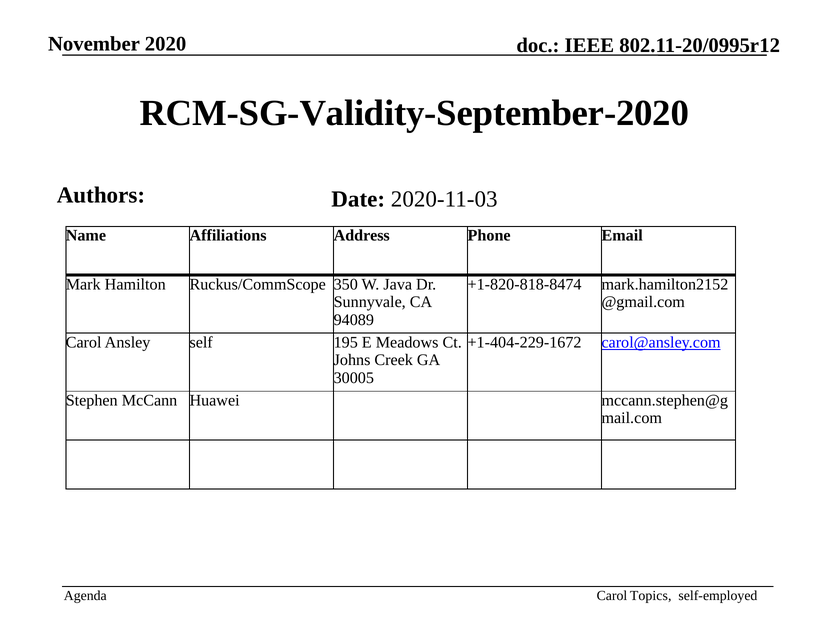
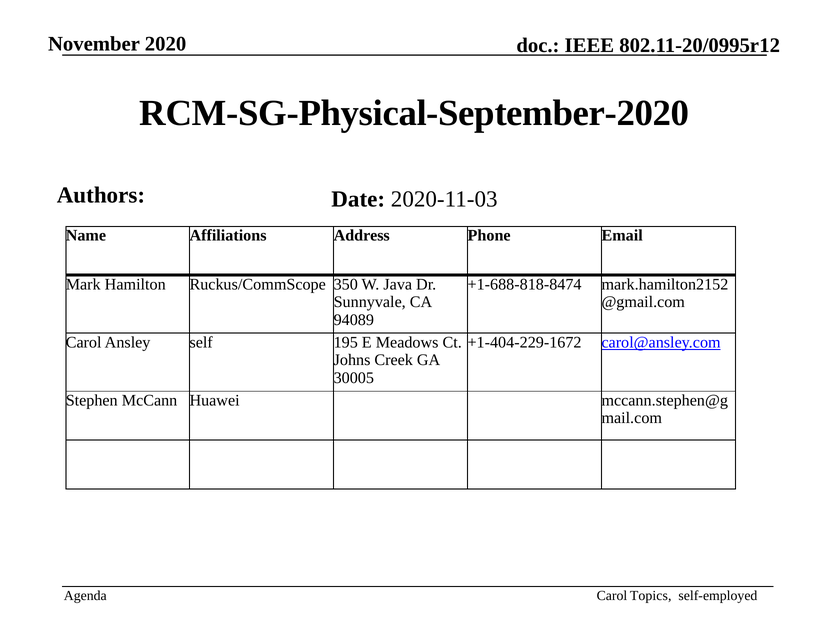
RCM-SG-Validity-September-2020: RCM-SG-Validity-September-2020 -> RCM-SG-Physical-September-2020 (414, 113)
+1-820-818-8474: +1-820-818-8474 -> +1-688-818-8474 (525, 285)
